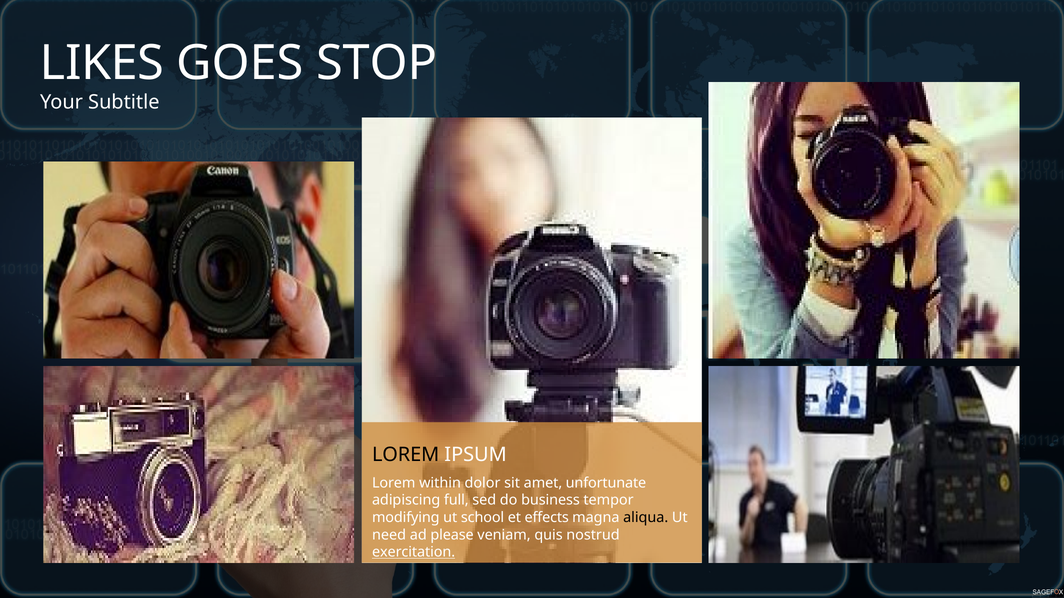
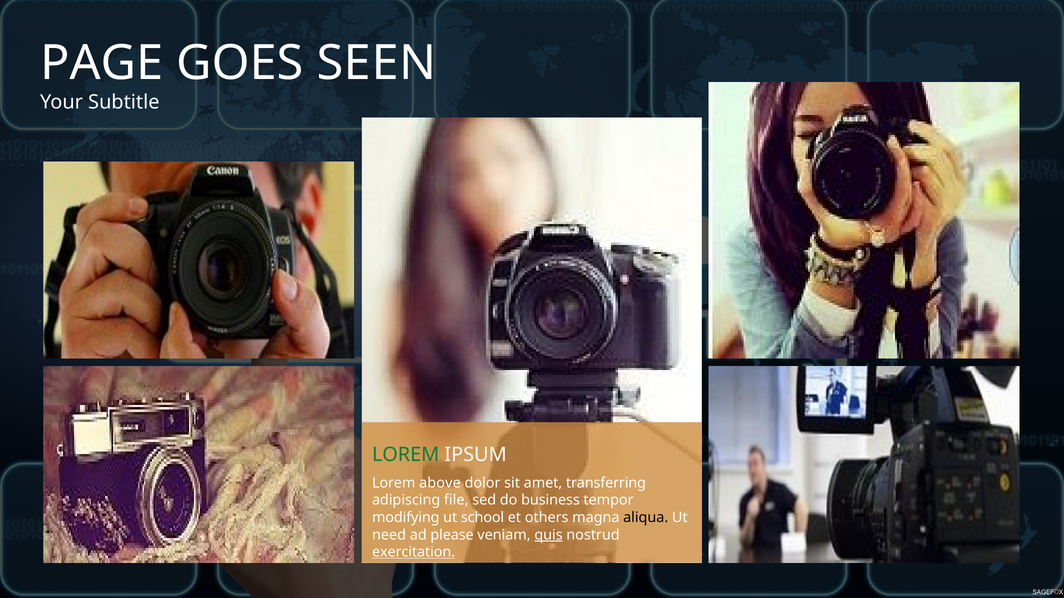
LIKES: LIKES -> PAGE (102, 63)
STOP: STOP -> SEEN (376, 63)
LOREM colour: black -> green (406, 455)
within: within -> above (440, 483)
unfortunate: unfortunate -> transferring (606, 483)
full: full -> file (456, 501)
effects: effects -> others (547, 518)
quis underline: none -> present (549, 535)
